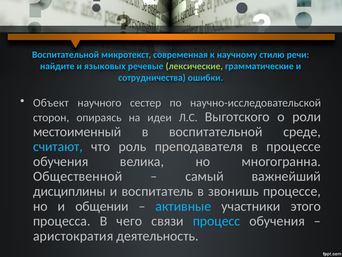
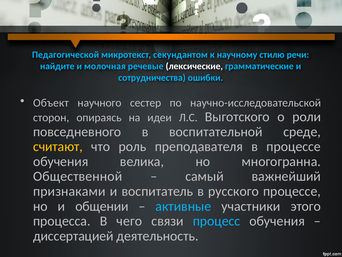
Воспитательной: Воспитательной -> Педагогической (66, 55)
современная: современная -> секундантом (180, 55)
языковых: языковых -> молочная (105, 66)
лексические colour: light green -> white (194, 66)
местоименный: местоименный -> повседневного (77, 131)
считают colour: light blue -> yellow (58, 146)
дисциплины: дисциплины -> признаками (69, 191)
звонишь: звонишь -> русского (233, 191)
аристократия: аристократия -> диссертацией (73, 236)
